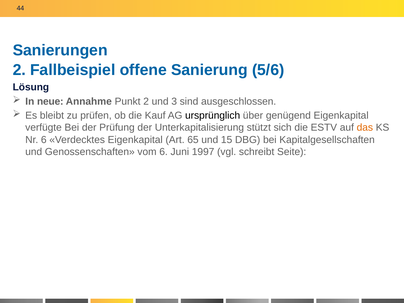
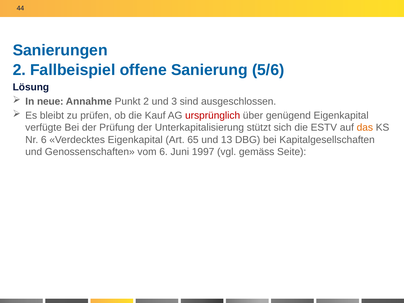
ursprünglich colour: black -> red (213, 115)
15: 15 -> 13 (227, 140)
schreibt: schreibt -> gemäss (257, 152)
